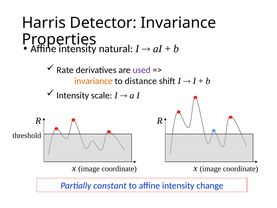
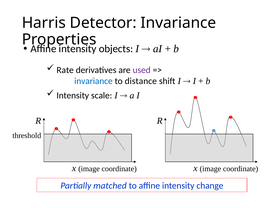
natural: natural -> objects (116, 49)
invariance colour: orange -> blue (93, 81)
constant: constant -> matched (110, 185)
